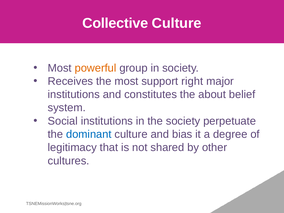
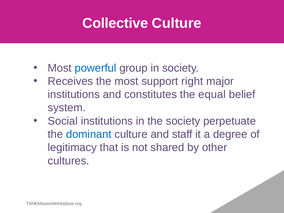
powerful colour: orange -> blue (96, 68)
about: about -> equal (212, 94)
bias: bias -> staff (182, 134)
